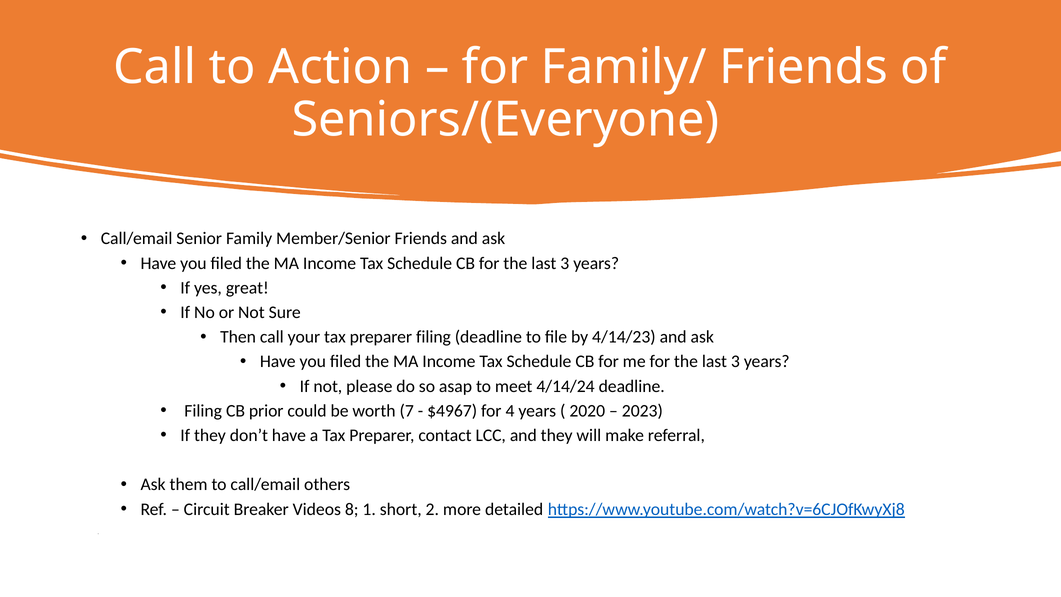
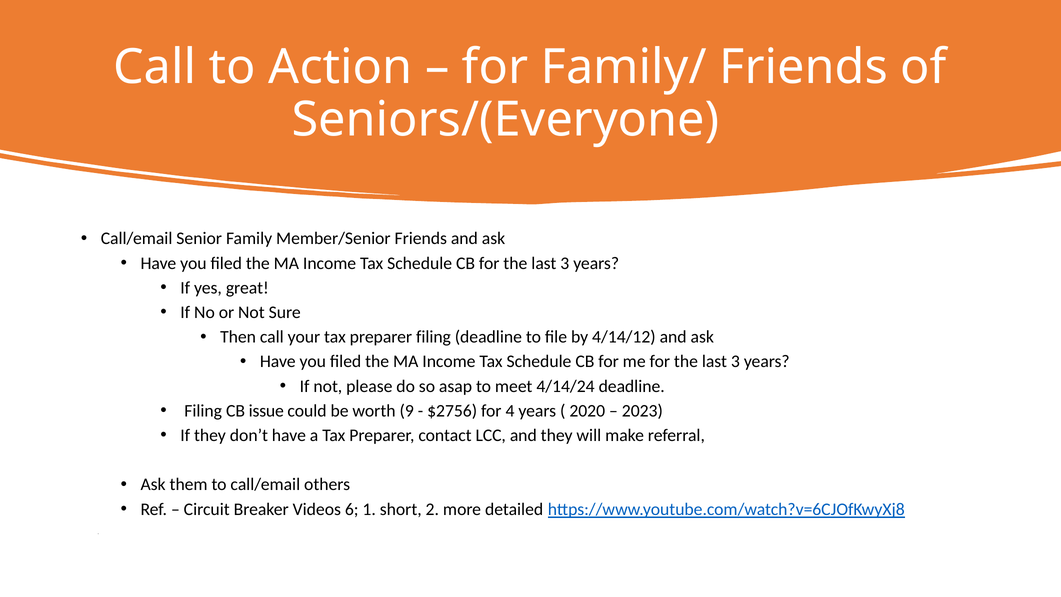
4/14/23: 4/14/23 -> 4/14/12 (624, 337)
prior: prior -> issue (266, 411)
7: 7 -> 9 (407, 411)
$4967: $4967 -> $2756 (452, 411)
8: 8 -> 6 (352, 509)
